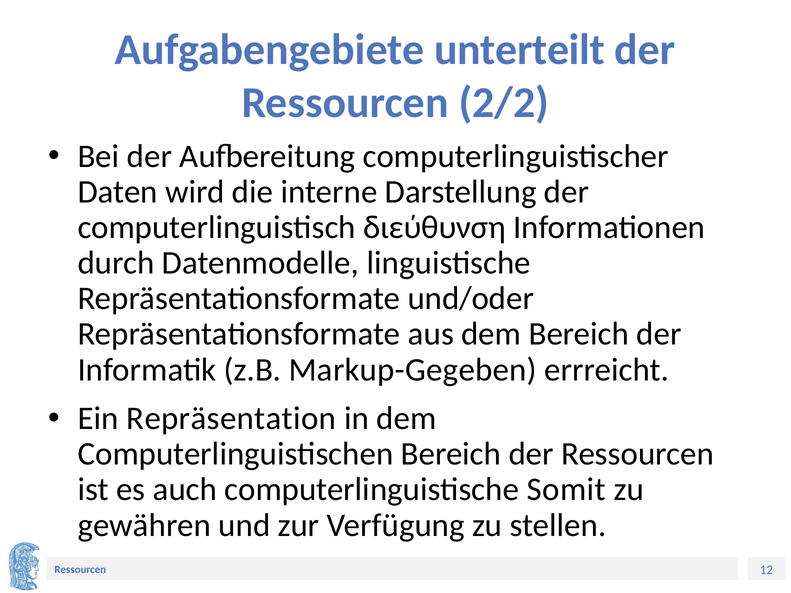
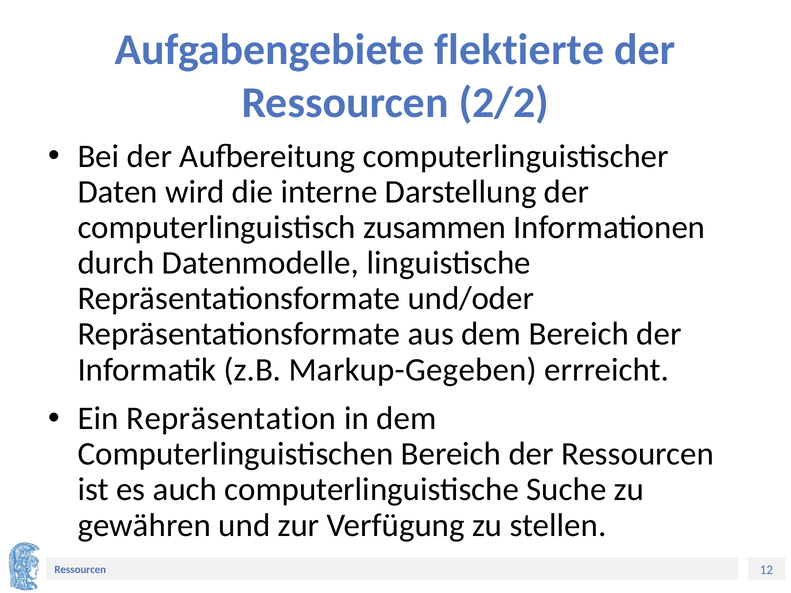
unterteilt: unterteilt -> flektierte (519, 50)
διεύθυνση: διεύθυνση -> zusammen (435, 227)
Somit: Somit -> Suche (566, 490)
